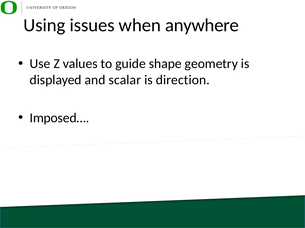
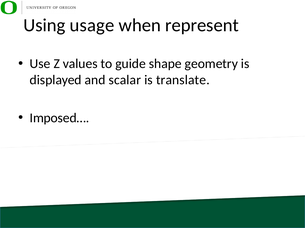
issues: issues -> usage (92, 25)
anywhere: anywhere -> represent (202, 25)
direction: direction -> translate (183, 80)
